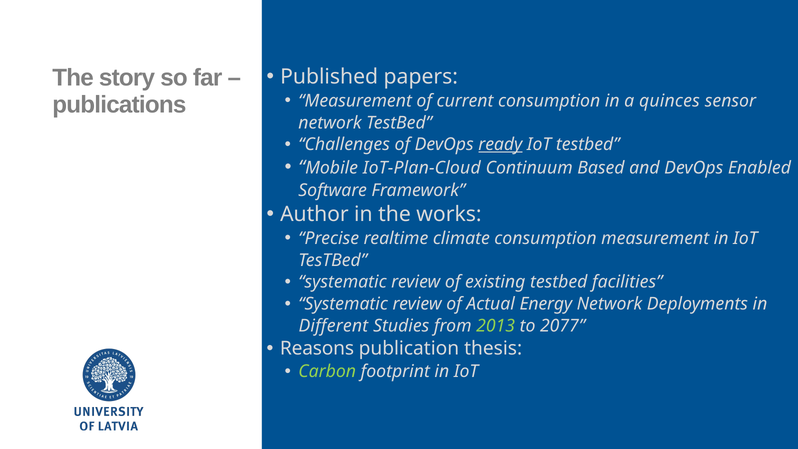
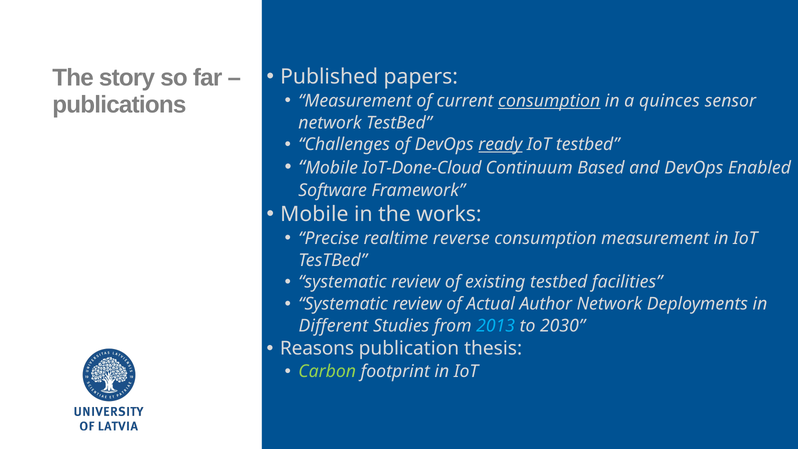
consumption underline: none -> present (549, 101)
IoT-Plan-Cloud: IoT-Plan-Cloud -> IoT-Done-Cloud (422, 168)
Author: Author -> Mobile (314, 214)
climate: climate -> reverse (461, 238)
Energy: Energy -> Author (546, 304)
2013 colour: light green -> light blue (496, 326)
2077: 2077 -> 2030 (563, 326)
